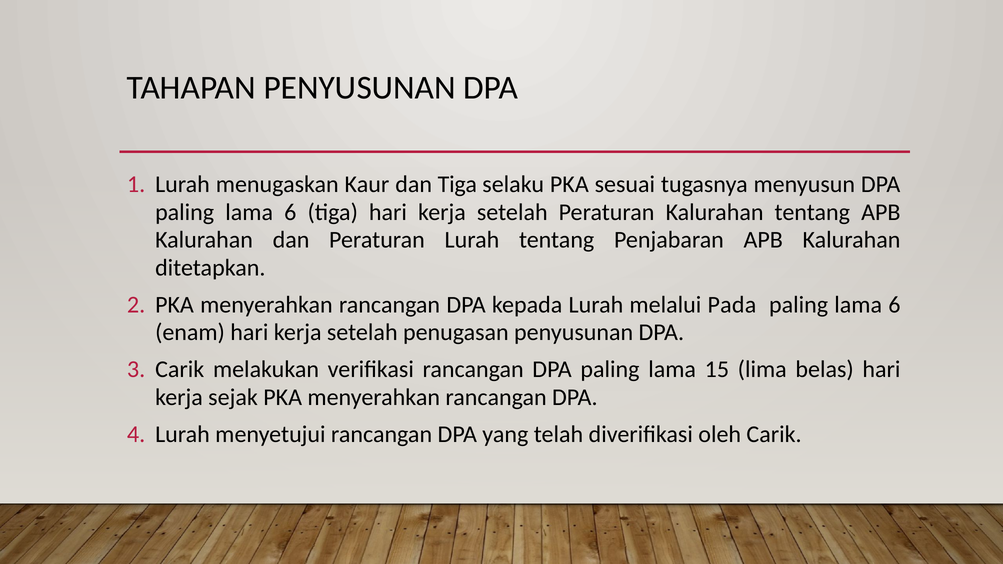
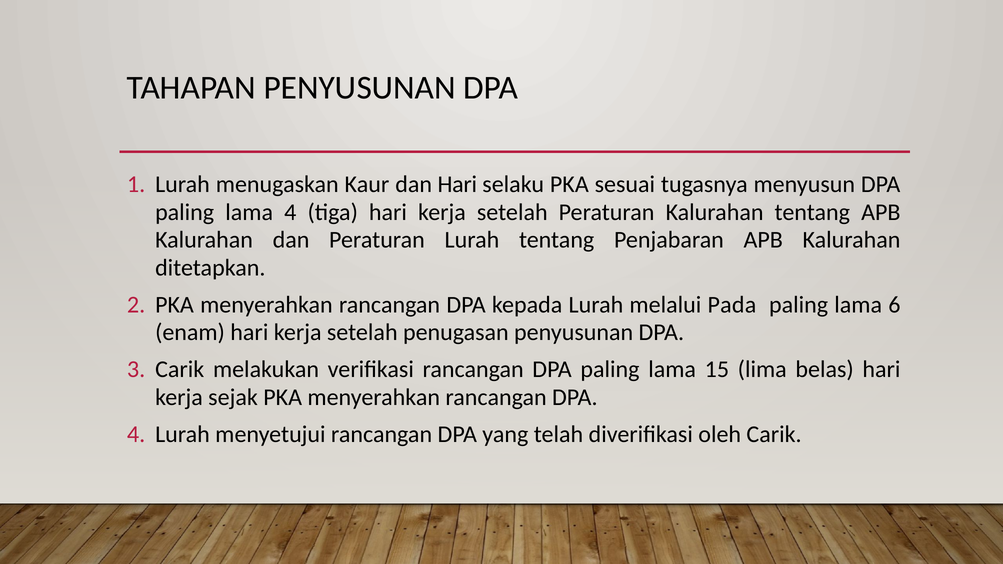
dan Tiga: Tiga -> Hari (457, 185)
6: 6 -> 4 (290, 212)
